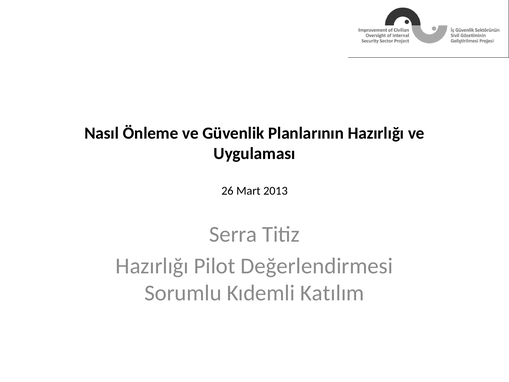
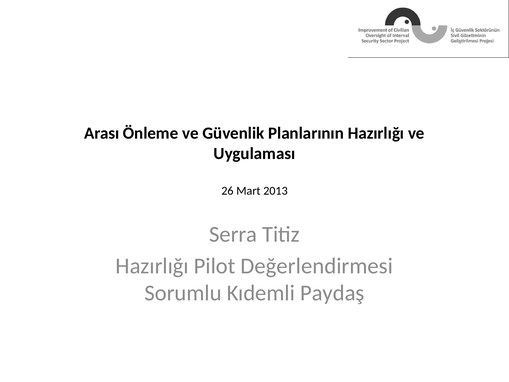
Nasıl: Nasıl -> Arası (102, 133)
Katılım: Katılım -> Paydaş (332, 293)
